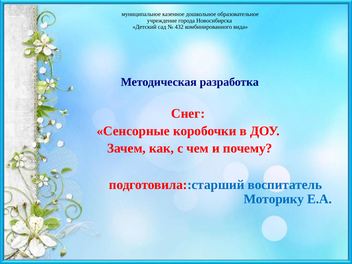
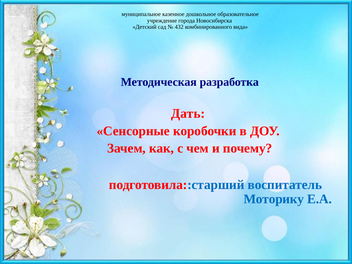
Снег: Снег -> Дать (188, 114)
